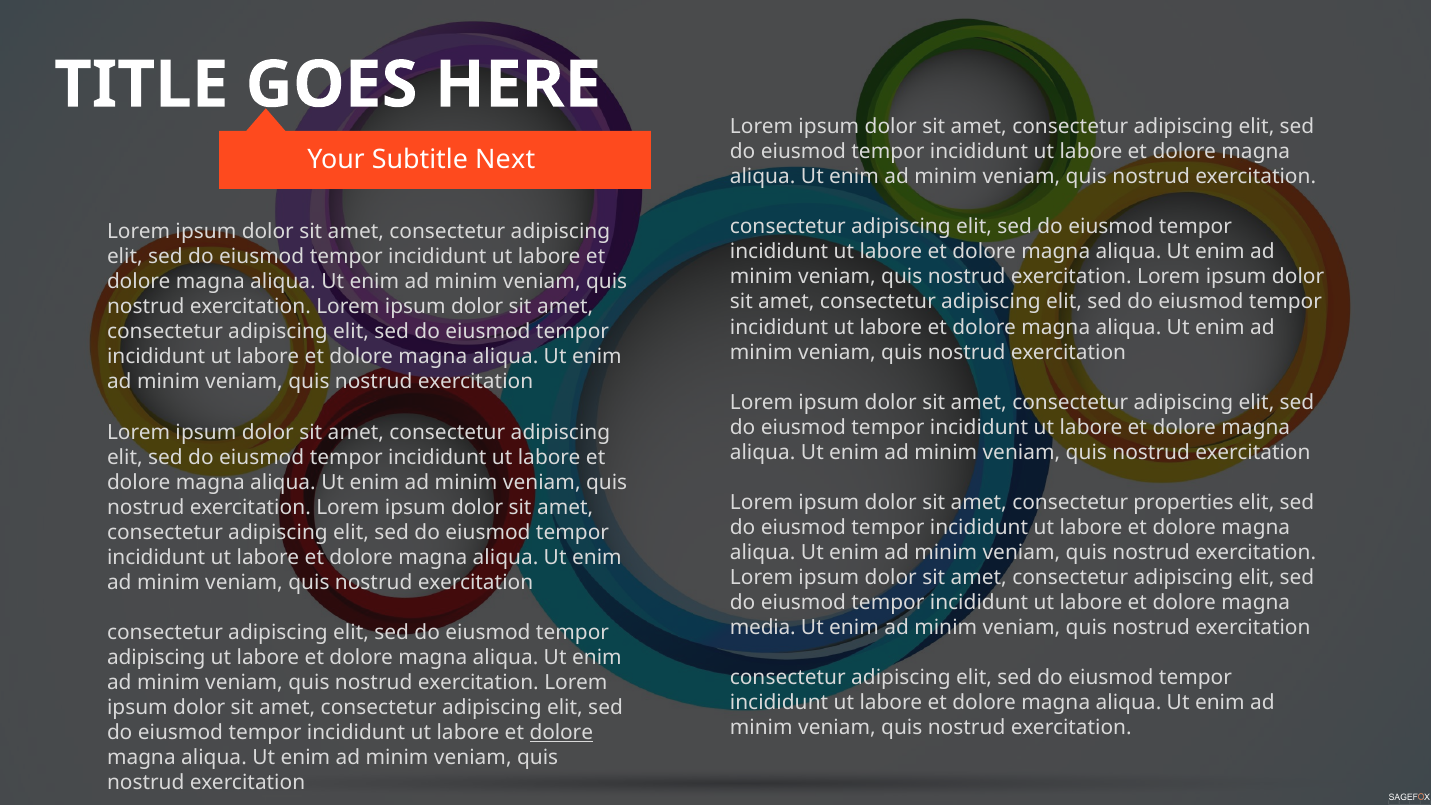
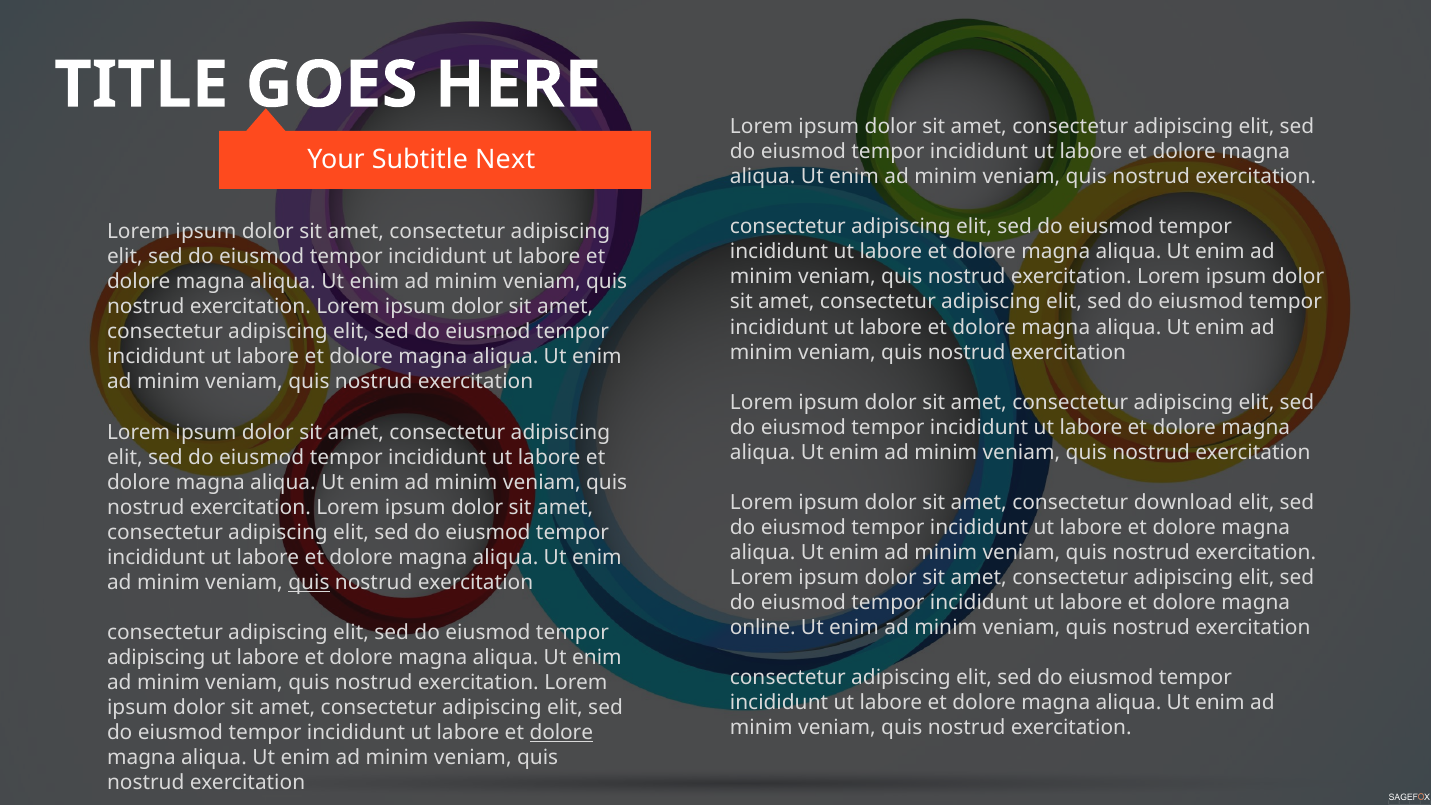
properties: properties -> download (1183, 503)
quis underline: none -> present (309, 582)
media: media -> online (763, 628)
